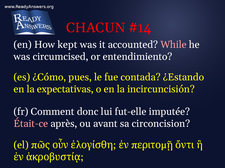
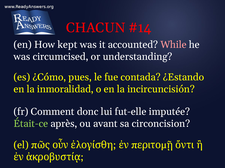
entendimiento: entendimiento -> understanding (137, 57)
expectativas: expectativas -> inmoralidad (65, 89)
Était-ce colour: pink -> light green (31, 124)
